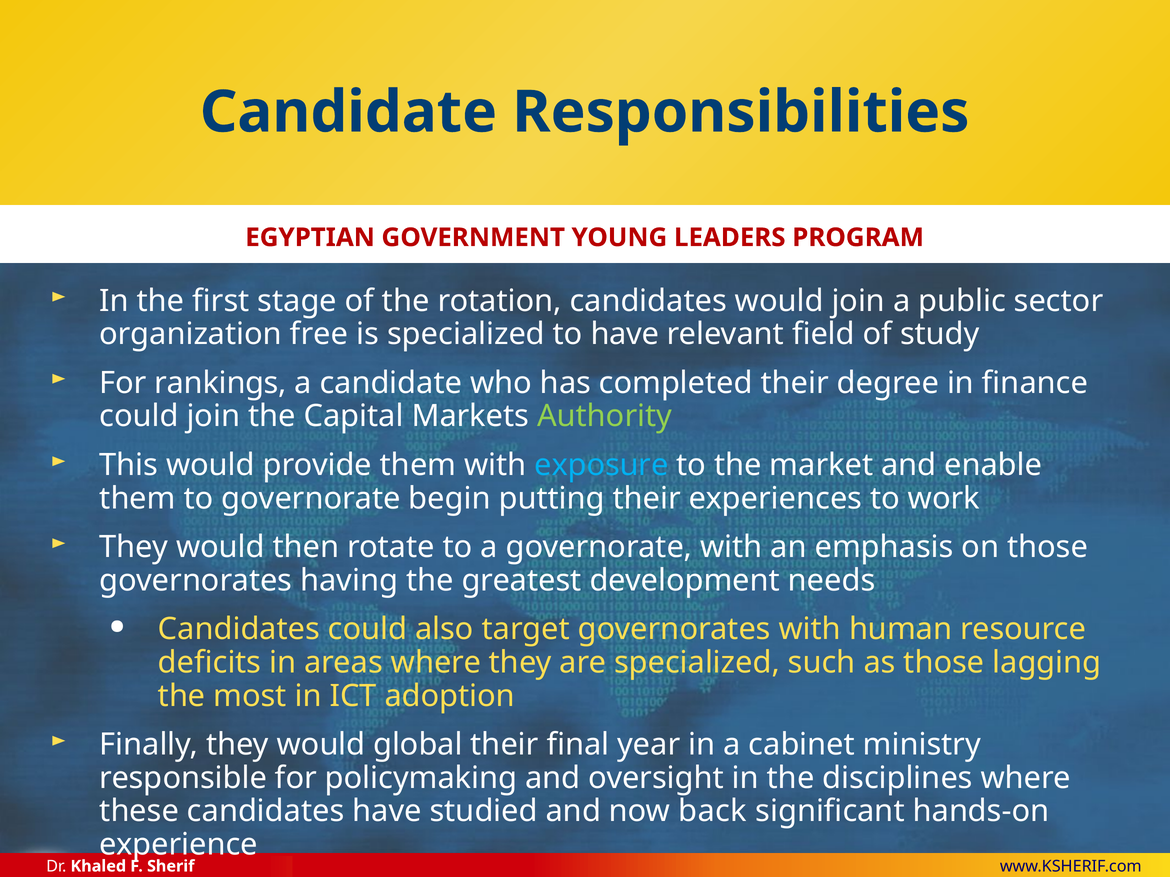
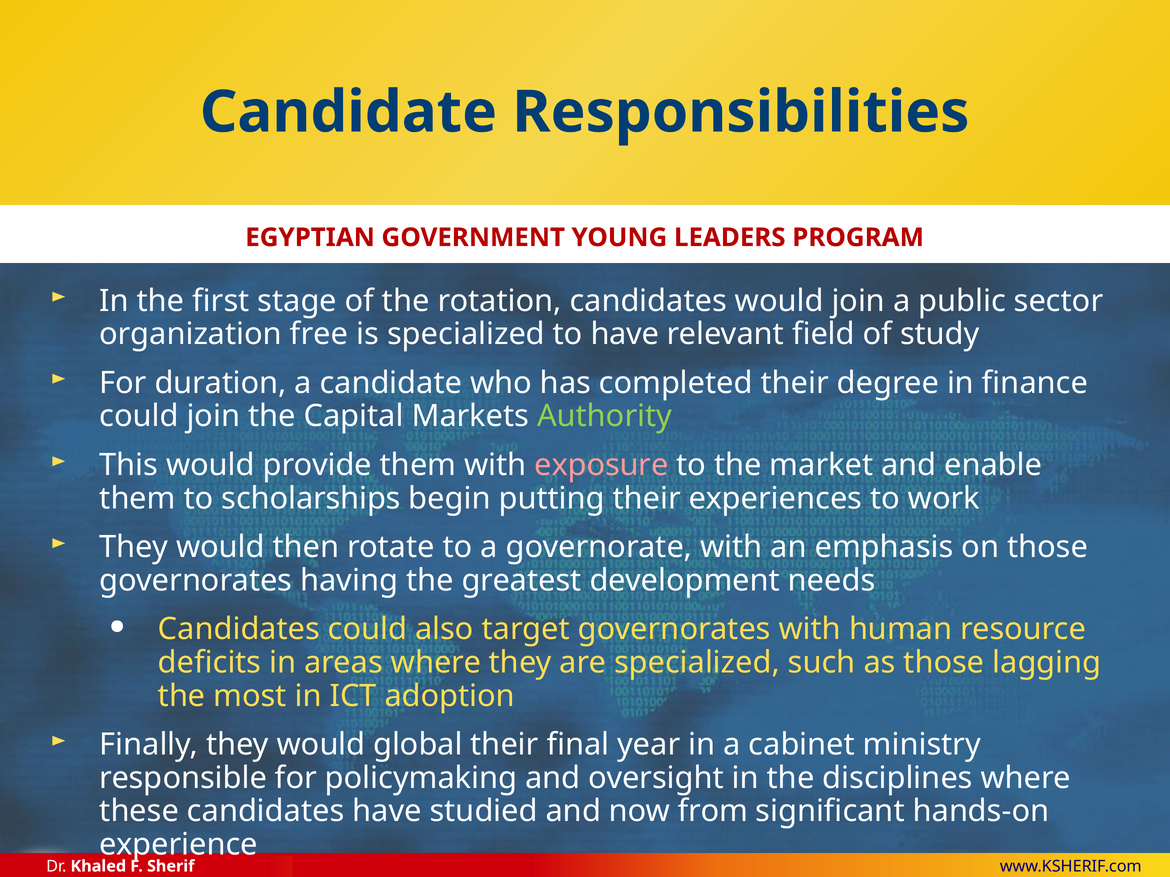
rankings: rankings -> duration (221, 383)
exposure colour: light blue -> pink (601, 465)
to governorate: governorate -> scholarships (311, 499)
back: back -> from (713, 812)
